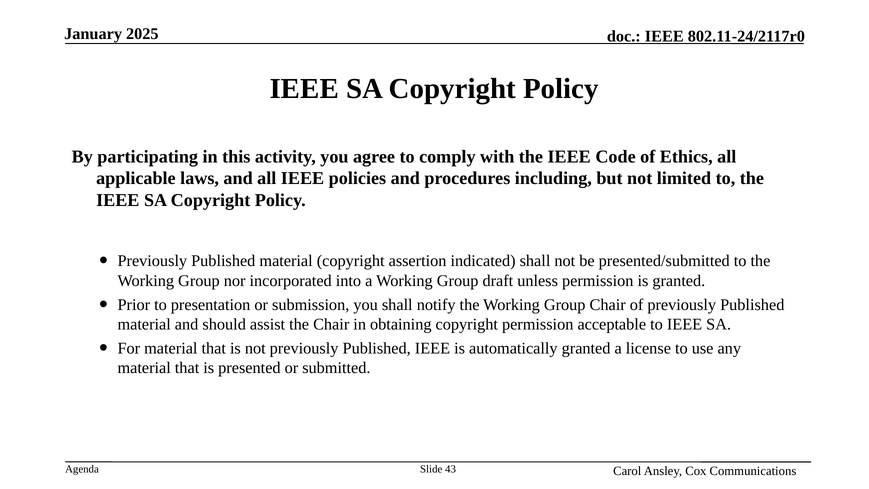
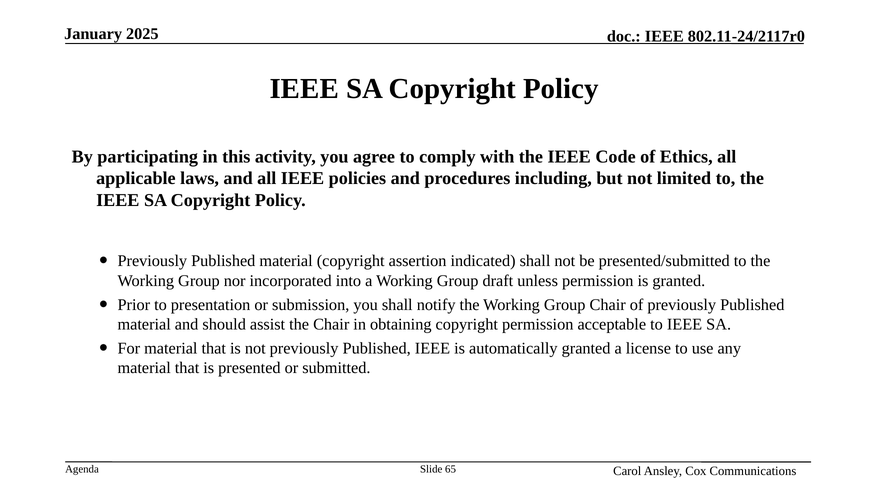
43: 43 -> 65 (451, 469)
